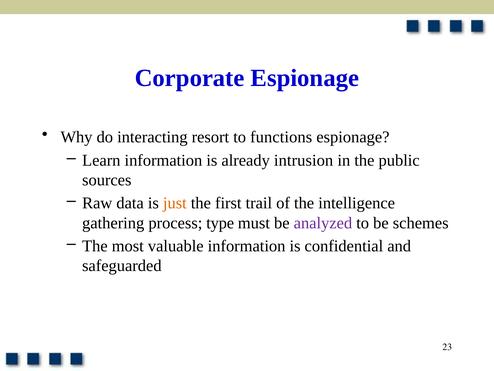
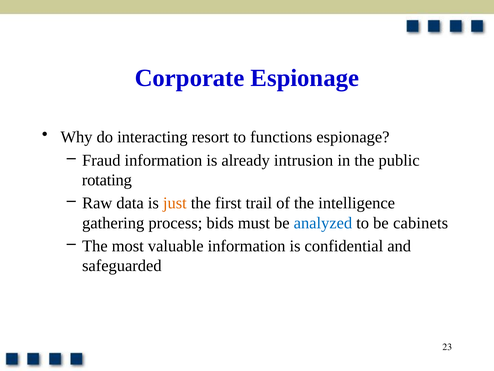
Learn: Learn -> Fraud (101, 160)
sources: sources -> rotating (107, 180)
type: type -> bids (220, 223)
analyzed colour: purple -> blue (323, 223)
schemes: schemes -> cabinets (421, 223)
